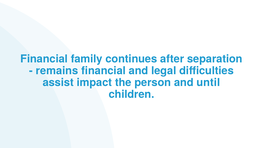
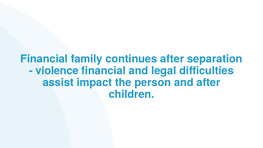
remains: remains -> violence (57, 71)
and until: until -> after (208, 82)
